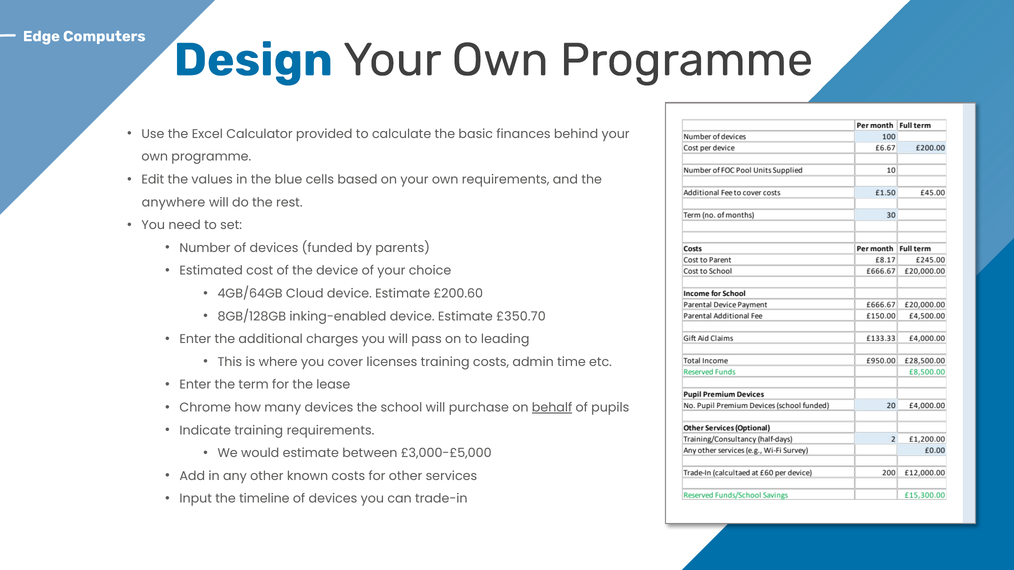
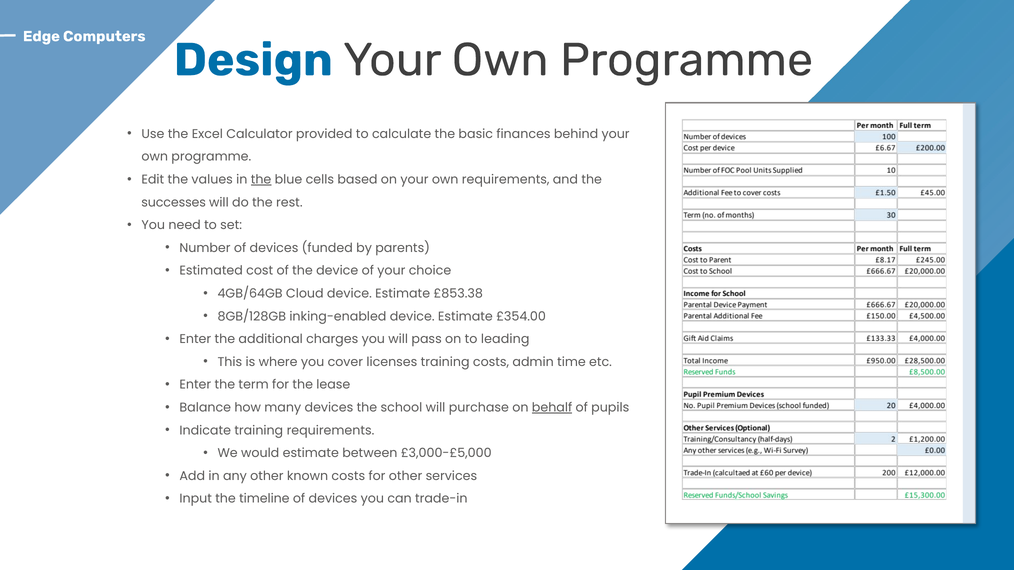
the underline: none -> present (261, 180)
anywhere: anywhere -> successes (174, 203)
£200.60: £200.60 -> £853.38 (458, 294)
£350.70: £350.70 -> £354.00 (521, 317)
Chrome: Chrome -> Balance (205, 408)
